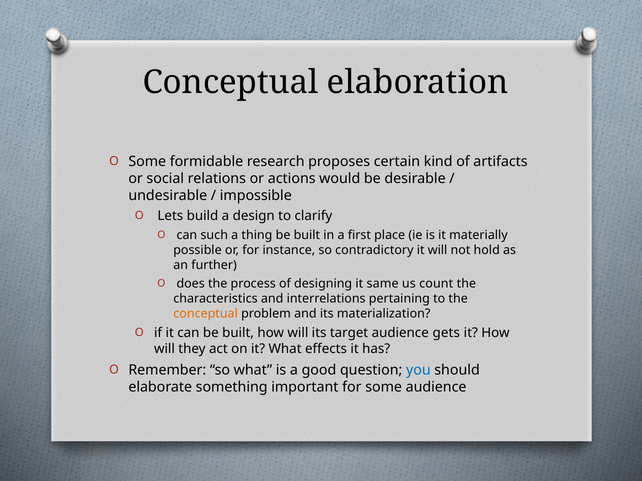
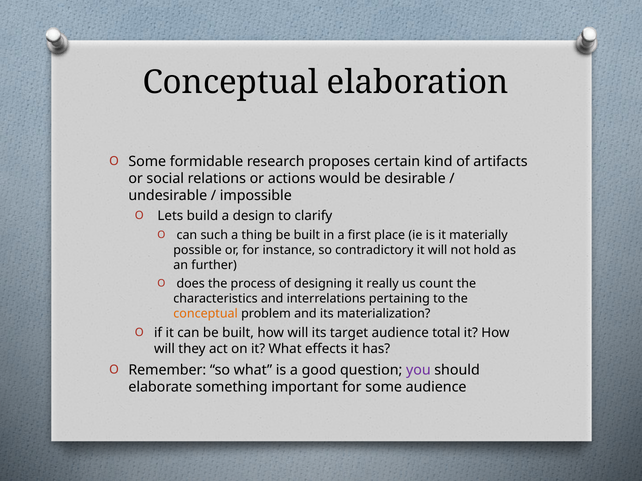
same: same -> really (383, 284)
gets: gets -> total (446, 333)
you colour: blue -> purple (418, 370)
